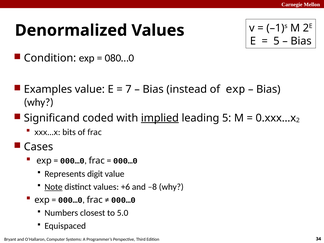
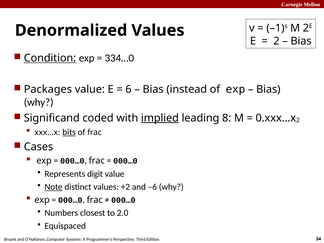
5: 5 -> 2 (276, 41)
Condition underline: none -> present (50, 58)
080…0: 080…0 -> 334…0 (119, 58)
Examples: Examples -> Packages (48, 89)
7: 7 -> 6 (129, 89)
leading 5: 5 -> 8 (227, 118)
bits underline: none -> present (69, 132)
+6: +6 -> +2 (125, 187)
–8: –8 -> –6 (152, 187)
5.0: 5.0 -> 2.0 (123, 213)
